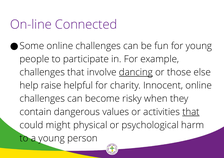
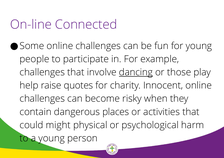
else: else -> play (202, 72)
helpful: helpful -> quotes (78, 86)
values: values -> places (116, 112)
that underline: present -> none (191, 112)
